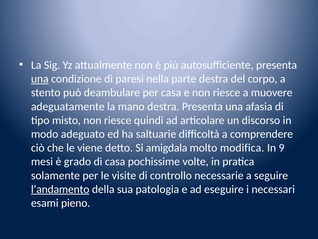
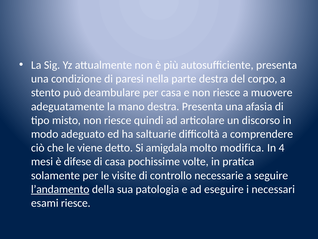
una underline: present -> none (40, 79)
9: 9 -> 4 (282, 148)
grado: grado -> difese (78, 161)
esami pieno: pieno -> riesce (76, 203)
